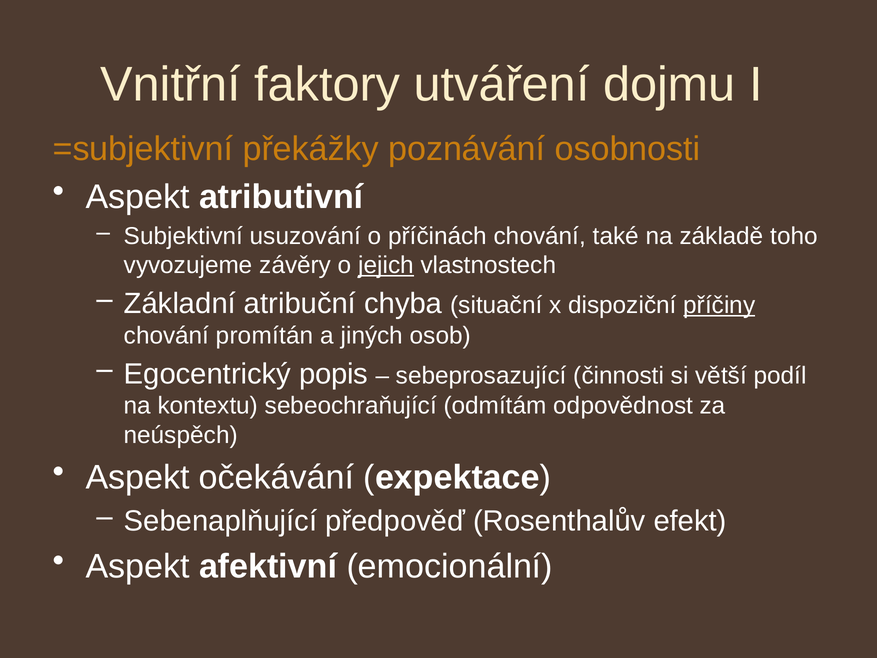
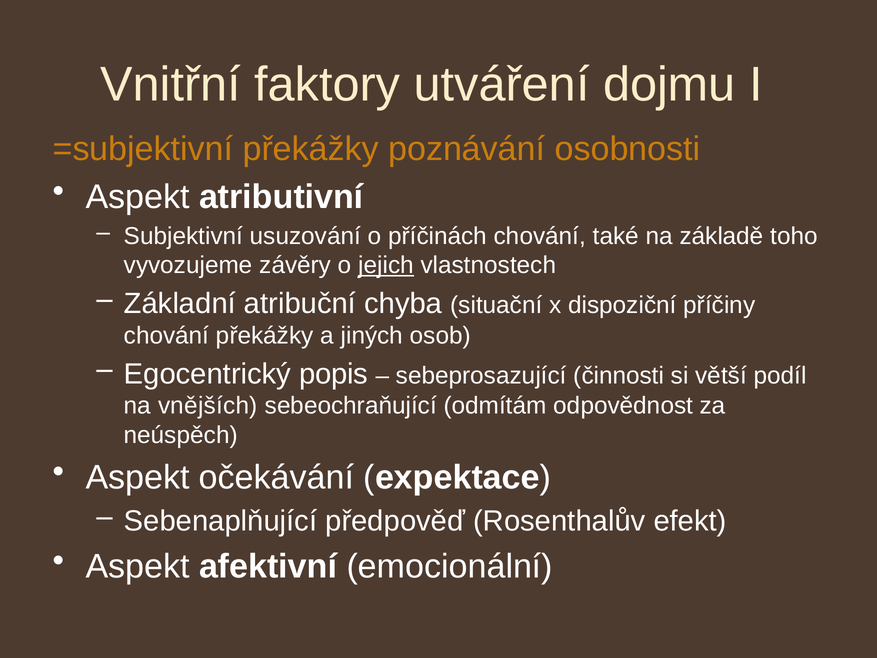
příčiny underline: present -> none (719, 305)
chování promítán: promítán -> překážky (265, 335)
kontextu: kontextu -> vnějších (208, 406)
